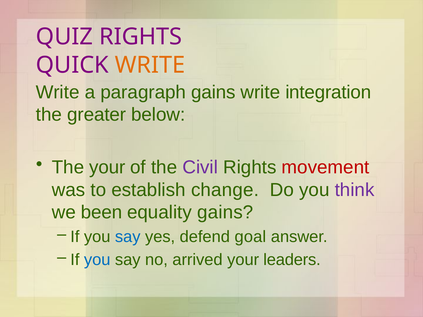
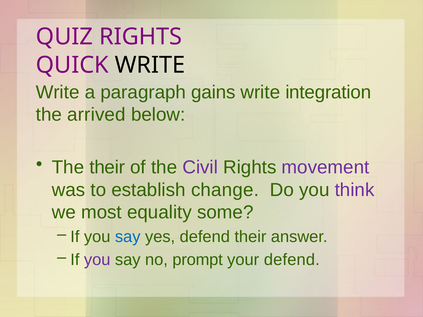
WRITE colour: orange -> black (150, 65)
greater: greater -> arrived (96, 115)
The your: your -> their (107, 167)
movement colour: red -> purple (326, 167)
been: been -> most (101, 213)
equality gains: gains -> some (225, 213)
defend goal: goal -> their (250, 237)
you colour: blue -> purple (97, 260)
arrived: arrived -> prompt (198, 260)
your leaders: leaders -> defend (292, 260)
